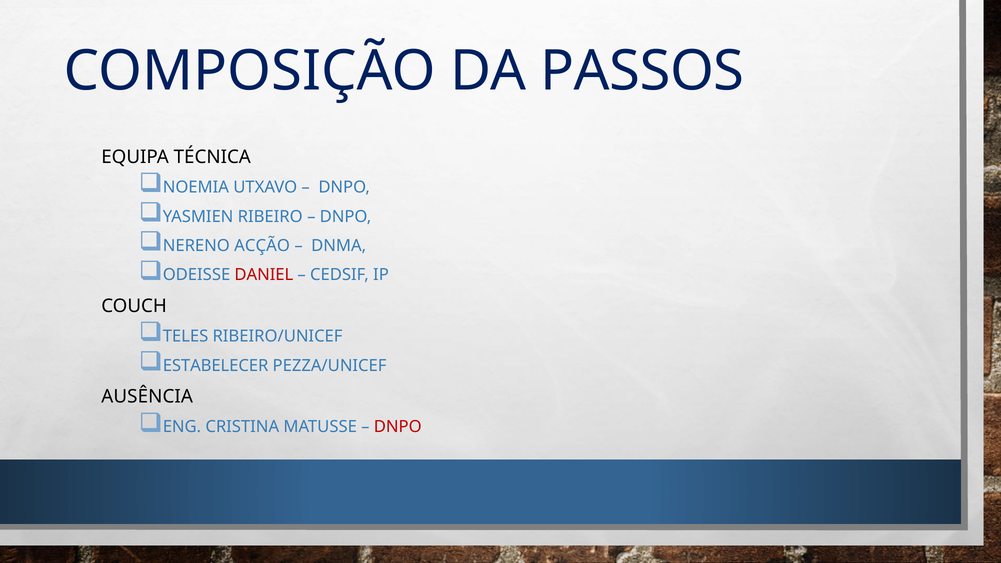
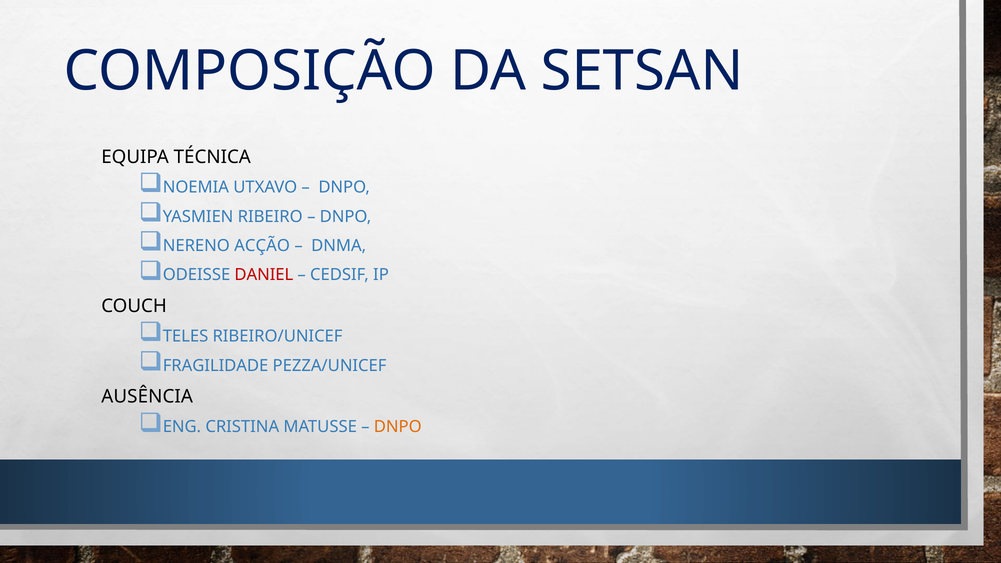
PASSOS: PASSOS -> SETSAN (642, 71)
ESTABELECER: ESTABELECER -> FRAGILIDADE (216, 366)
DNPO colour: red -> orange (398, 427)
